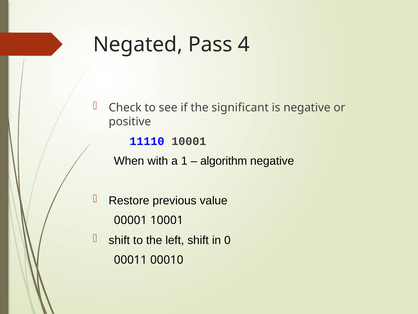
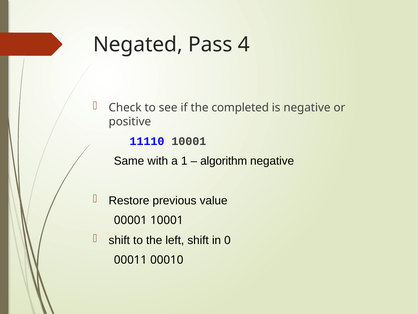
significant: significant -> completed (240, 107)
When: When -> Same (129, 161)
